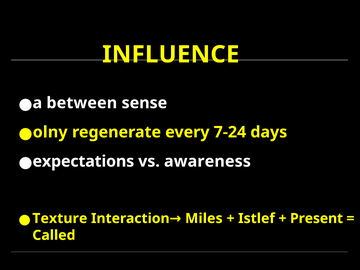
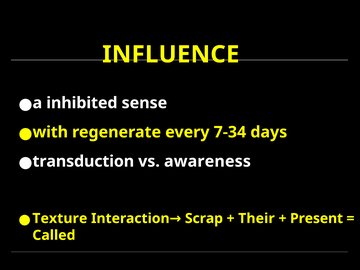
between: between -> inhibited (82, 103)
olny: olny -> with (50, 132)
7-24: 7-24 -> 7-34 (230, 132)
expectations: expectations -> transduction (83, 161)
Miles: Miles -> Scrap (204, 218)
Istlef: Istlef -> Their (256, 218)
